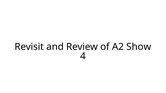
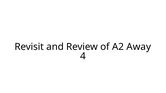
Show: Show -> Away (139, 47)
